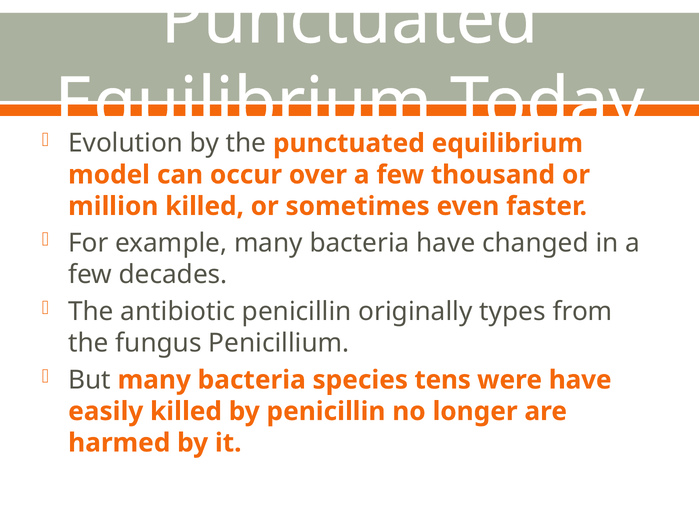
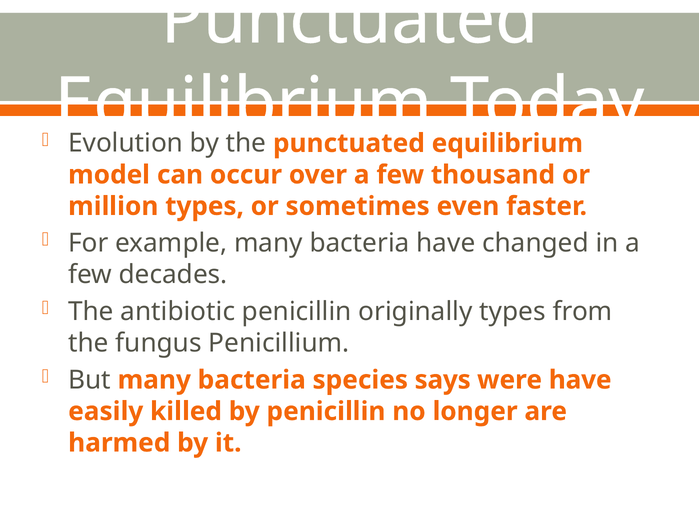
million killed: killed -> types (205, 206)
tens: tens -> says (443, 380)
